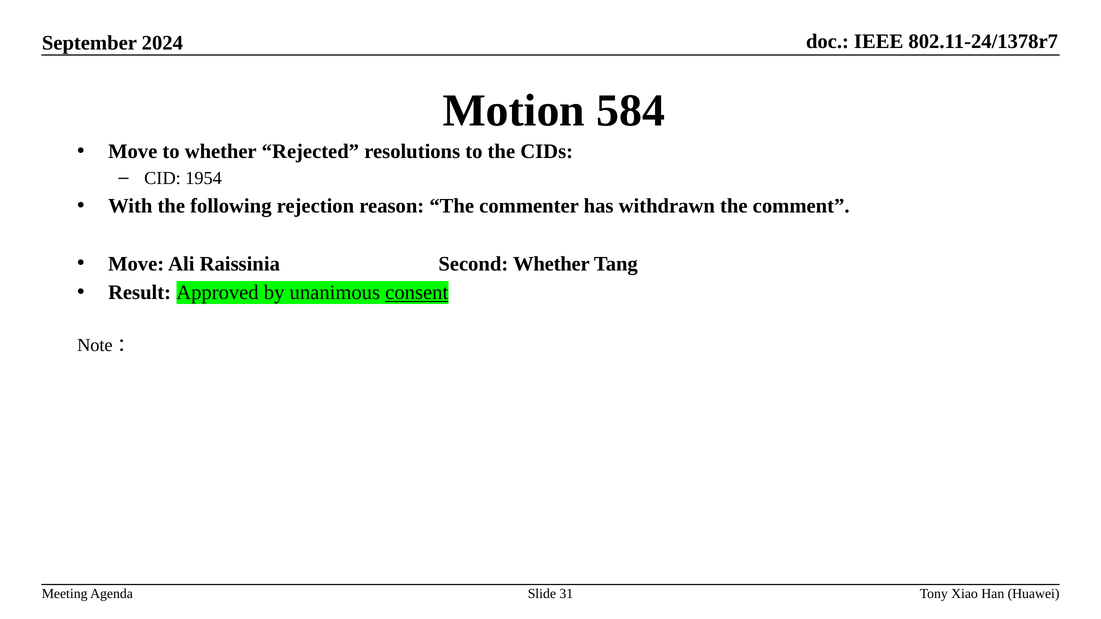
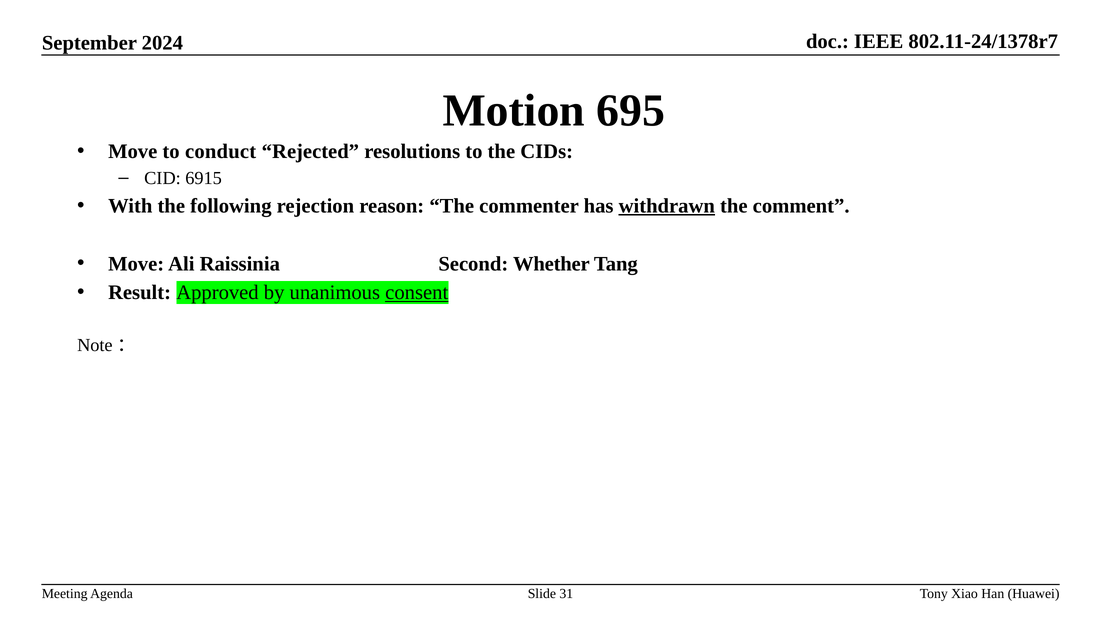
584: 584 -> 695 (631, 111)
to whether: whether -> conduct (221, 152)
1954: 1954 -> 6915 (204, 178)
withdrawn underline: none -> present (667, 206)
